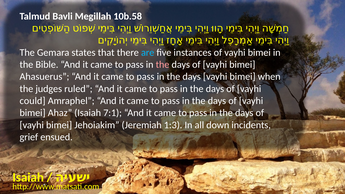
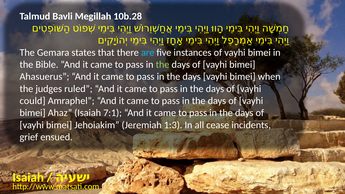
10b.58: 10b.58 -> 10b.28 (128, 16)
the colour: pink -> light green (163, 65)
down: down -> cease (218, 125)
